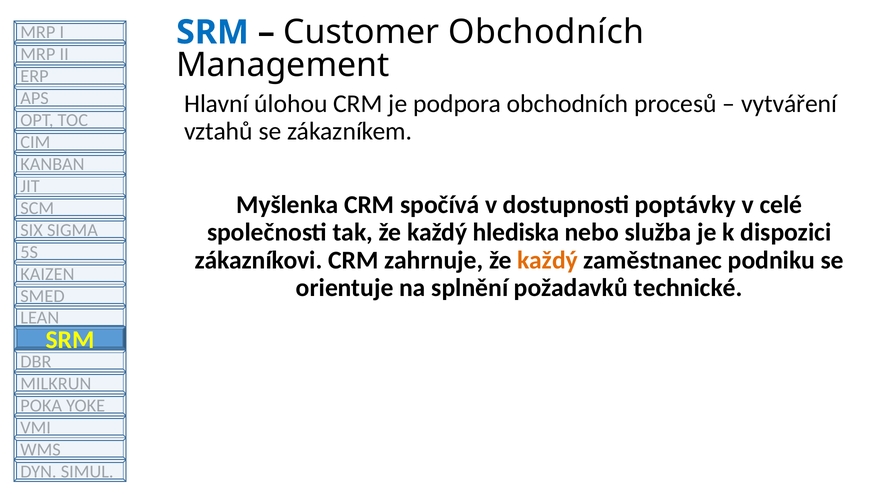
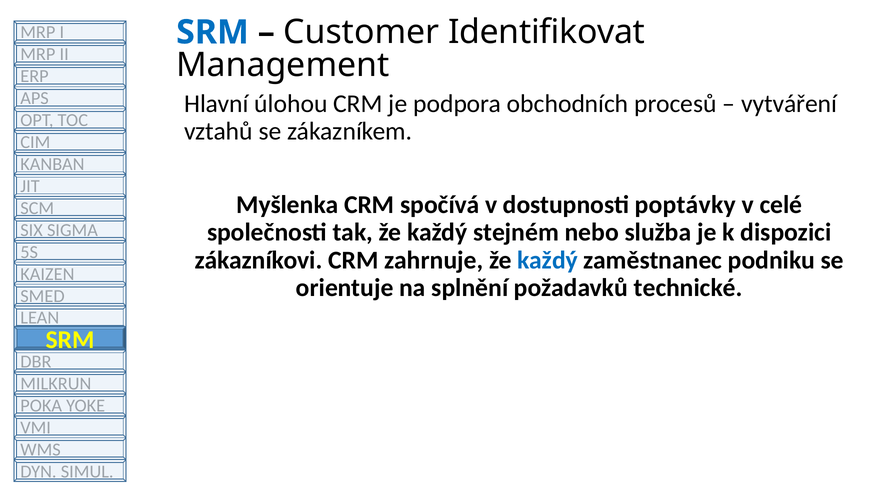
Customer Obchodních: Obchodních -> Identifikovat (547, 32)
hlediska: hlediska -> stejném (516, 233)
každý colour: orange -> blue (548, 260)
